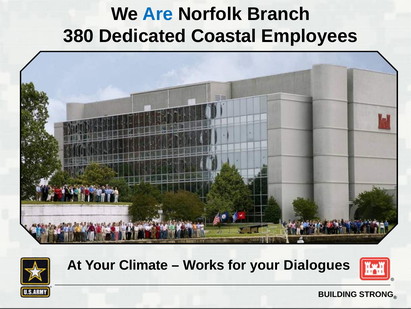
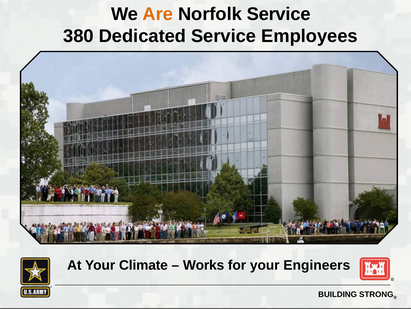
Are colour: blue -> orange (158, 14)
Norfolk Branch: Branch -> Service (279, 14)
Dedicated Coastal: Coastal -> Service (224, 36)
Dialogues: Dialogues -> Engineers (317, 265)
